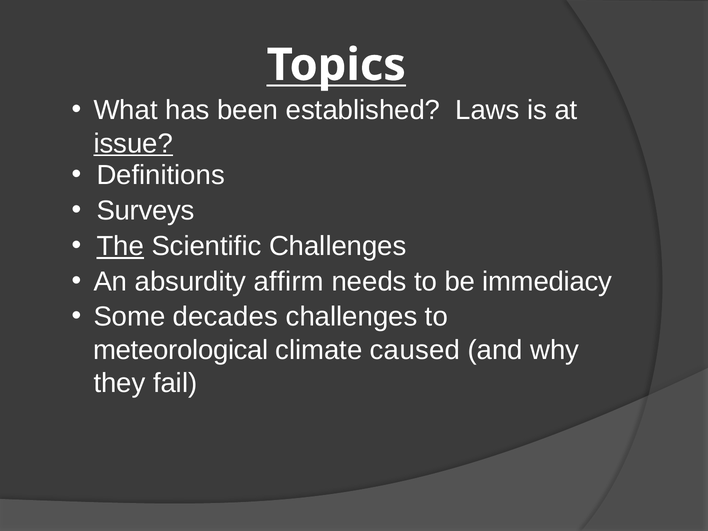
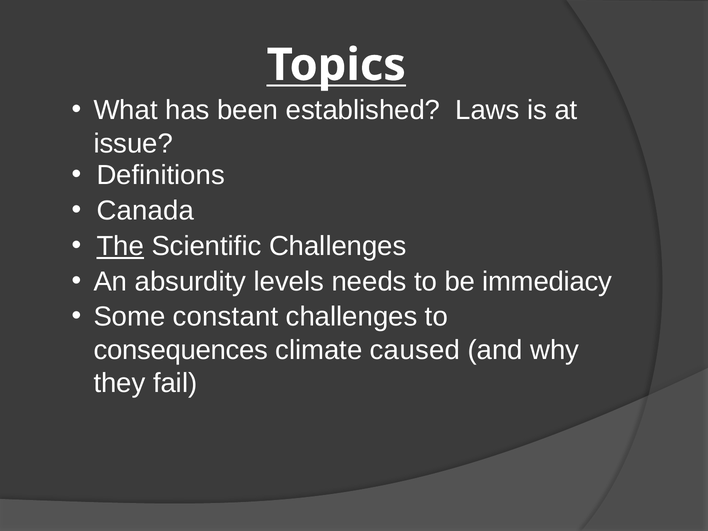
issue underline: present -> none (133, 143)
Surveys: Surveys -> Canada (145, 211)
affirm: affirm -> levels (289, 281)
decades: decades -> constant (226, 317)
meteorological: meteorological -> consequences (181, 350)
